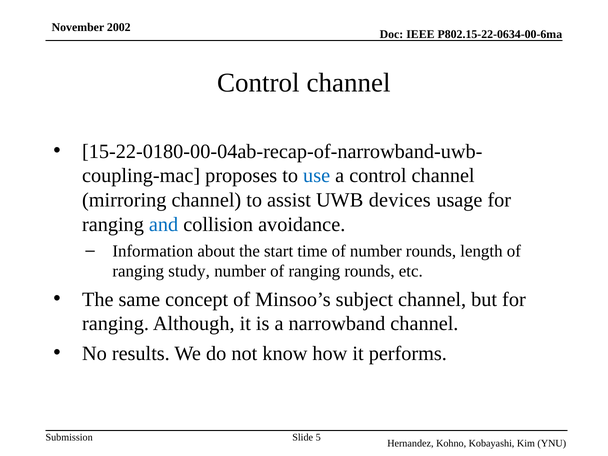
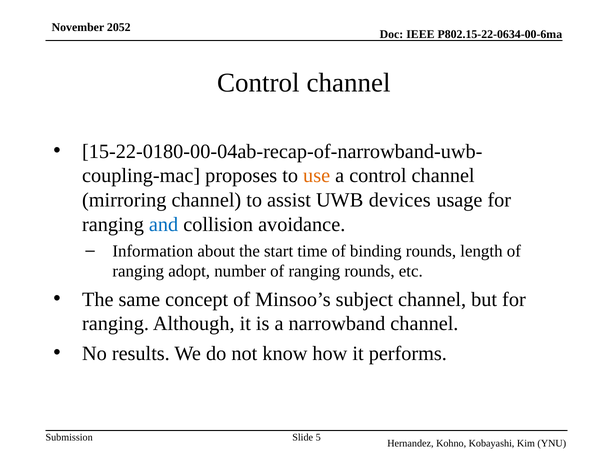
2002: 2002 -> 2052 (119, 27)
use colour: blue -> orange (317, 176)
of number: number -> binding (376, 251)
study: study -> adopt (189, 271)
